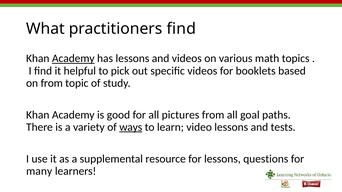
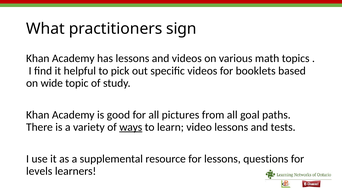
practitioners find: find -> sign (181, 29)
Academy underline: present -> none (73, 59)
on from: from -> wide (52, 83)
many: many -> levels (39, 171)
